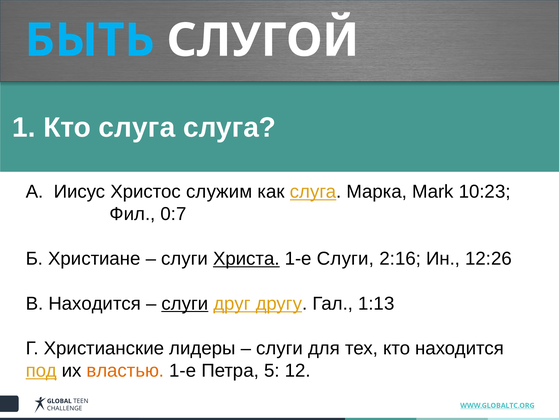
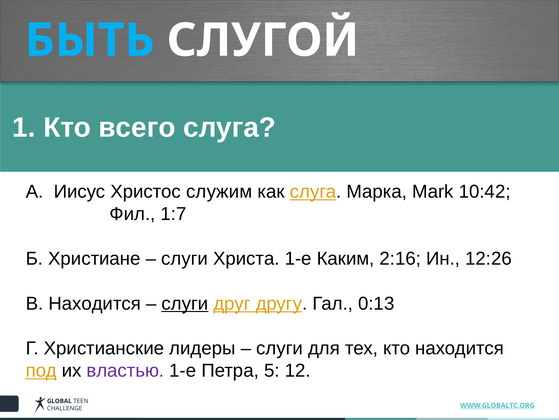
Кто слуга: слуга -> всего (137, 127)
10:23: 10:23 -> 10:42 (485, 191)
0:7: 0:7 -> 1:7 (173, 214)
Христа underline: present -> none (246, 258)
1-е Слуги: Слуги -> Каким (346, 258)
1:13: 1:13 -> 0:13 (376, 303)
властью colour: orange -> purple (125, 370)
